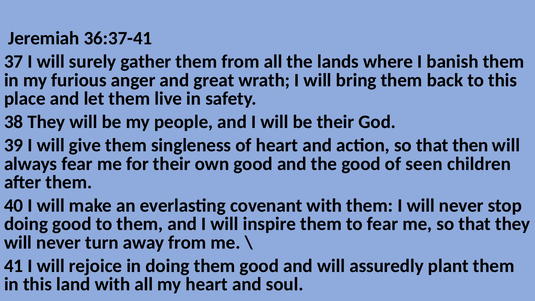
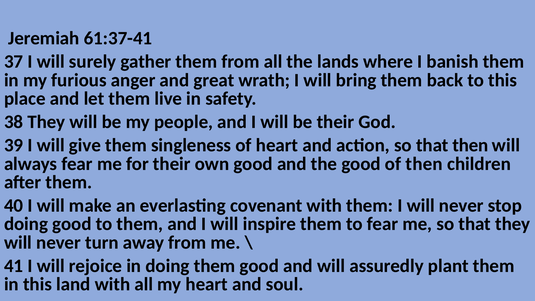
36:37-41: 36:37-41 -> 61:37-41 (118, 38)
of seen: seen -> then (424, 164)
